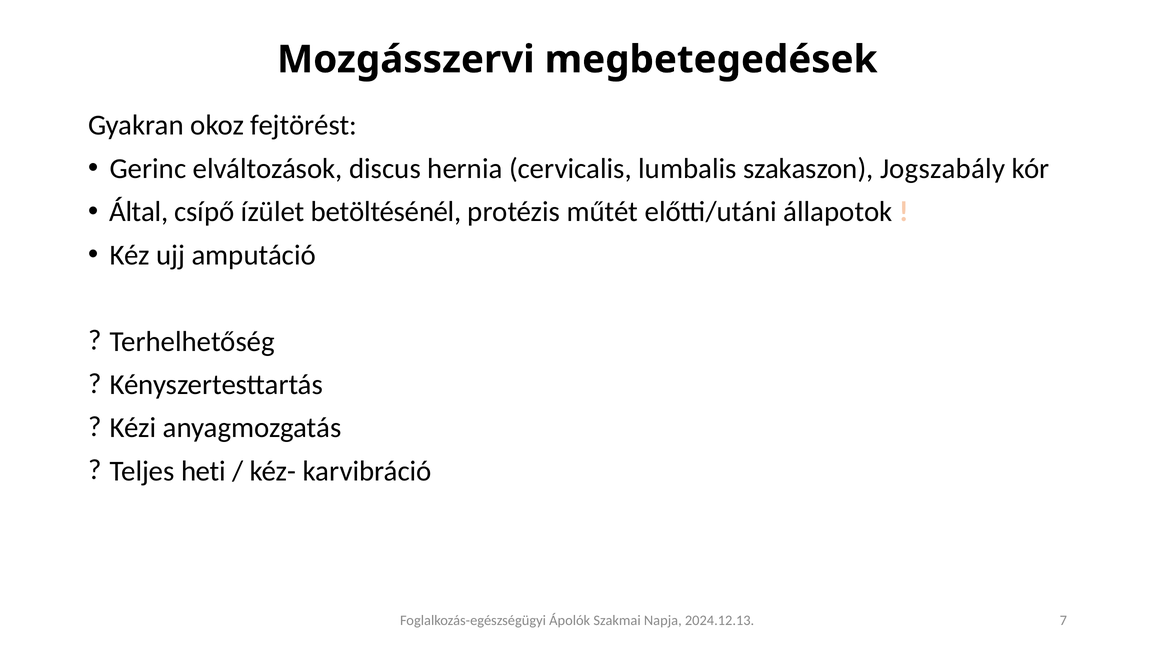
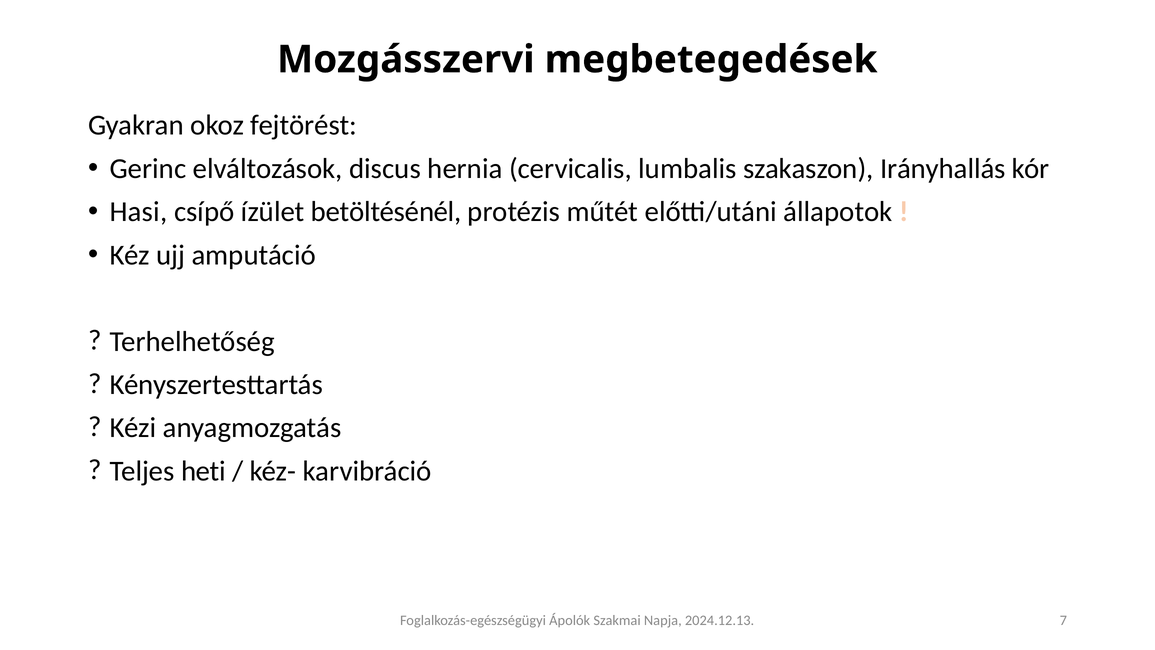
Jogszabály: Jogszabály -> Irányhallás (943, 168)
Által: Által -> Hasi (139, 212)
